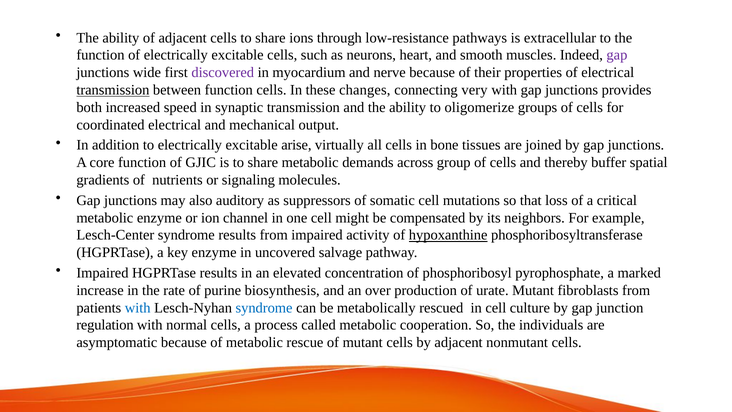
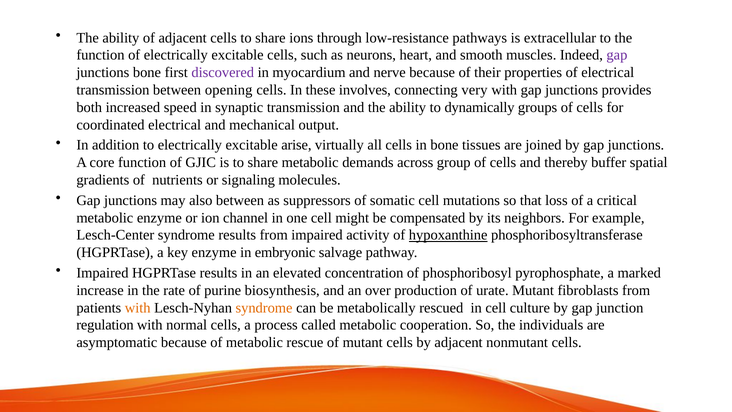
junctions wide: wide -> bone (147, 73)
transmission underline: present -> none (113, 90)
between function: function -> opening (229, 90)
changes: changes -> involves (365, 90)
oligomerize: oligomerize -> dynamically (480, 107)
also auditory: auditory -> between (240, 200)
uncovered: uncovered -> embryonic (285, 252)
with colour: blue -> orange (138, 308)
syndrome colour: blue -> orange (264, 308)
